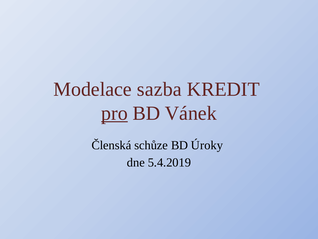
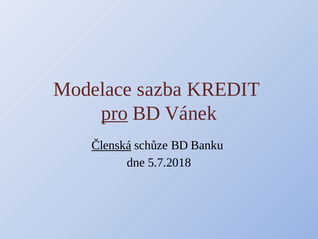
Členská underline: none -> present (111, 145)
Úroky: Úroky -> Banku (207, 145)
5.4.2019: 5.4.2019 -> 5.7.2018 (169, 162)
